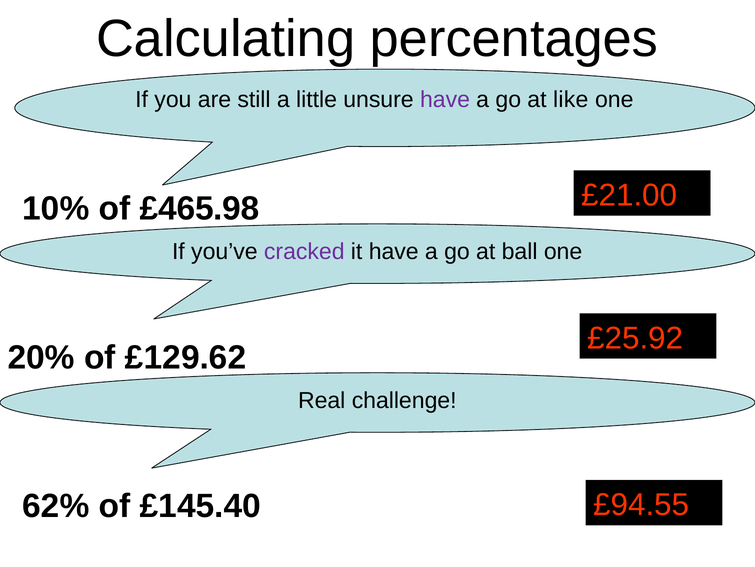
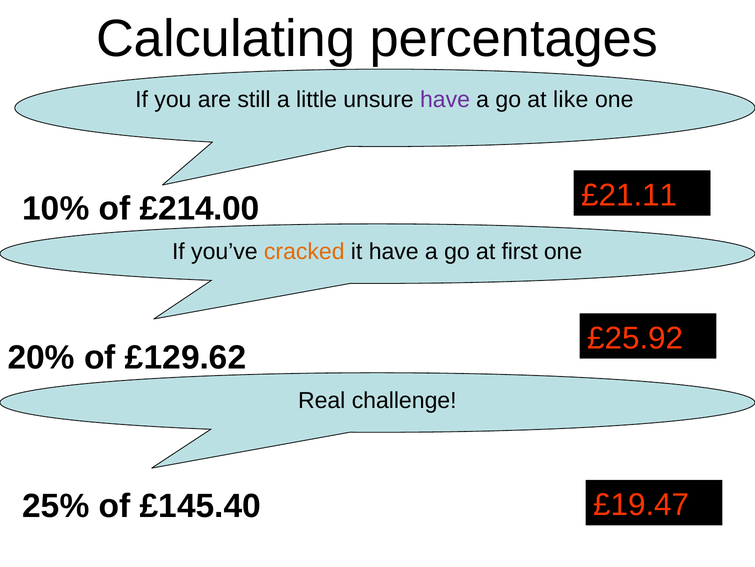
£21.00: £21.00 -> £21.11 (629, 195)
£465.98: £465.98 -> £214.00 (200, 208)
cracked colour: purple -> orange (304, 252)
ball: ball -> first (520, 252)
£94.55: £94.55 -> £19.47 (641, 504)
62%: 62% -> 25% (56, 506)
